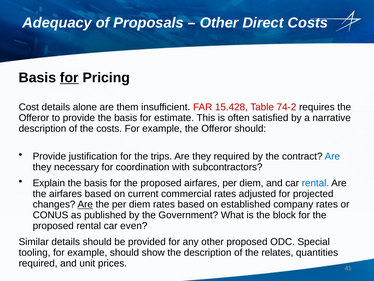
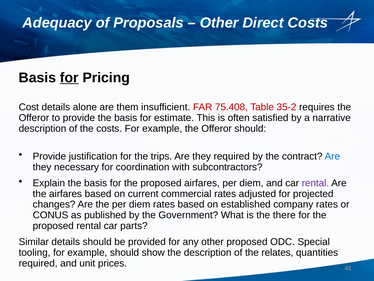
15.428: 15.428 -> 75.408 (231, 107)
74-2: 74-2 -> 35-2 (286, 107)
rental colour: blue -> purple (315, 183)
Are underline: present -> none (85, 204)
block: block -> there (284, 215)
even: even -> parts (134, 225)
